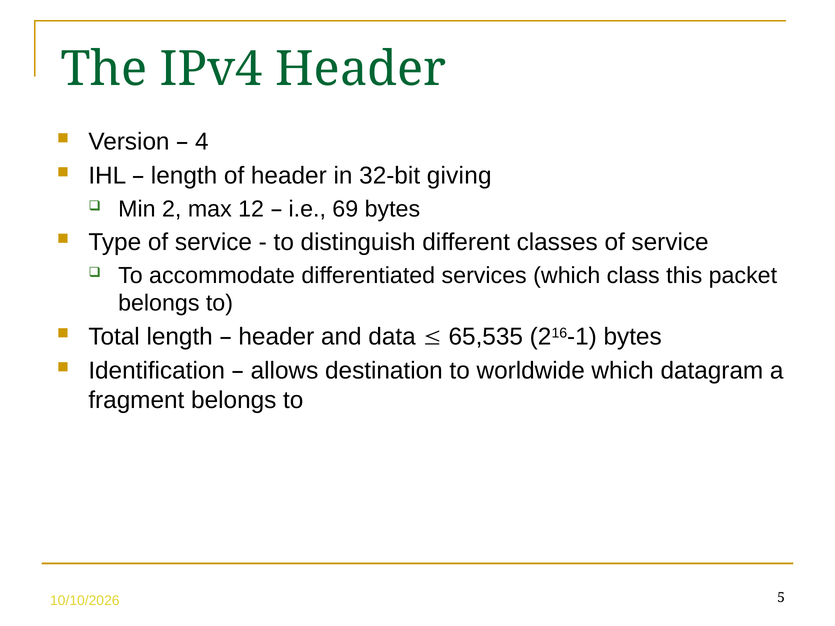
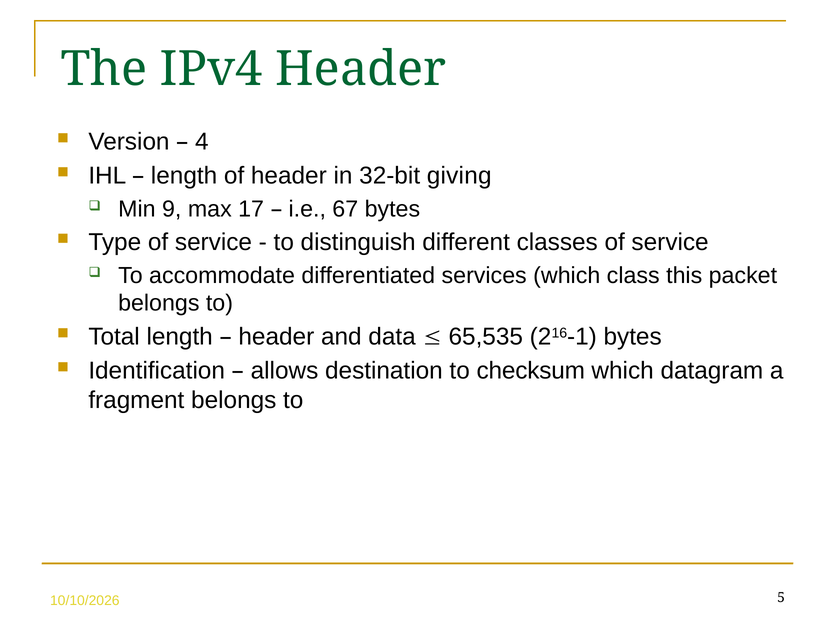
2: 2 -> 9 (172, 209)
12: 12 -> 17 (251, 209)
69: 69 -> 67 (345, 209)
worldwide: worldwide -> checksum (531, 371)
